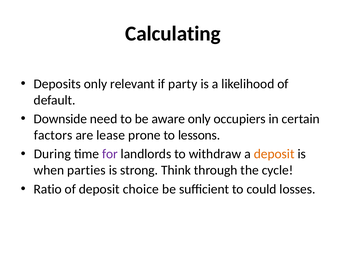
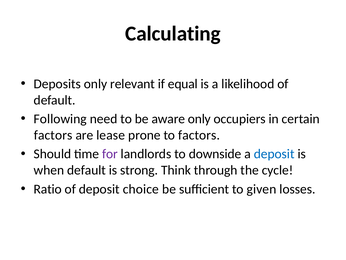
party: party -> equal (183, 84)
Downside: Downside -> Following (60, 119)
to lessons: lessons -> factors (199, 135)
During: During -> Should (52, 154)
withdraw: withdraw -> downside (215, 154)
deposit colour: orange -> blue (274, 154)
when parties: parties -> default (86, 170)
could: could -> given (261, 189)
